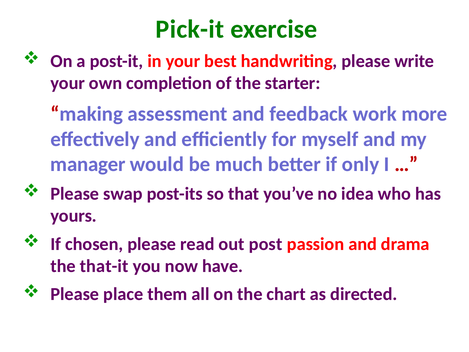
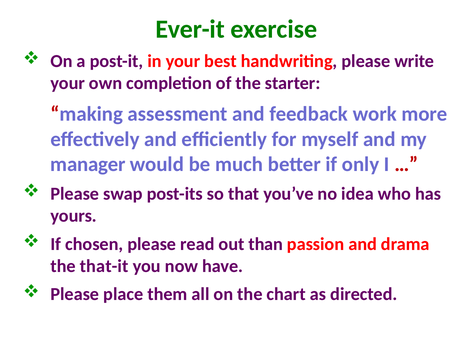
Pick-it: Pick-it -> Ever-it (190, 29)
post: post -> than (266, 244)
